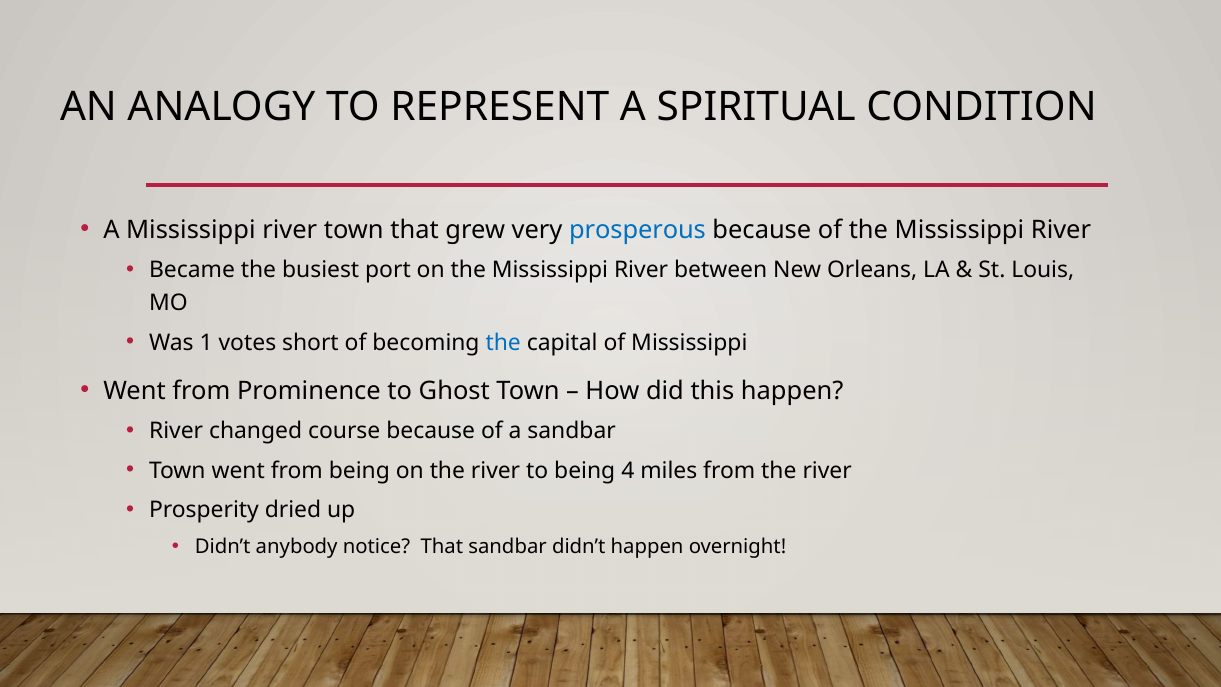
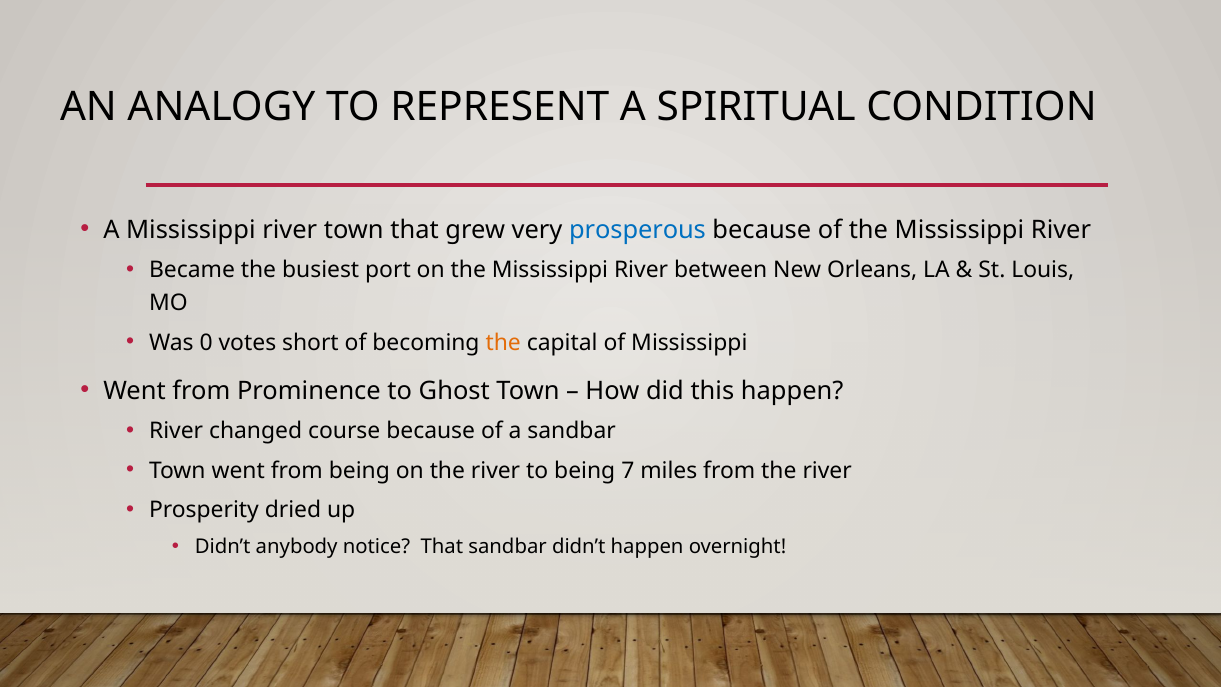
1: 1 -> 0 (206, 342)
the colour: blue -> orange (503, 342)
4: 4 -> 7 (628, 470)
